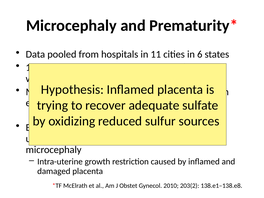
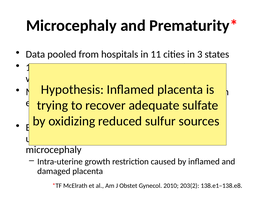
6: 6 -> 3 (200, 54)
